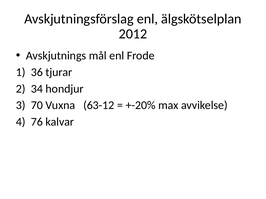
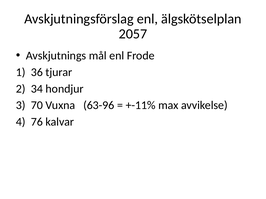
2012: 2012 -> 2057 (133, 34)
63-12: 63-12 -> 63-96 (99, 106)
+-20%: +-20% -> +-11% (141, 106)
